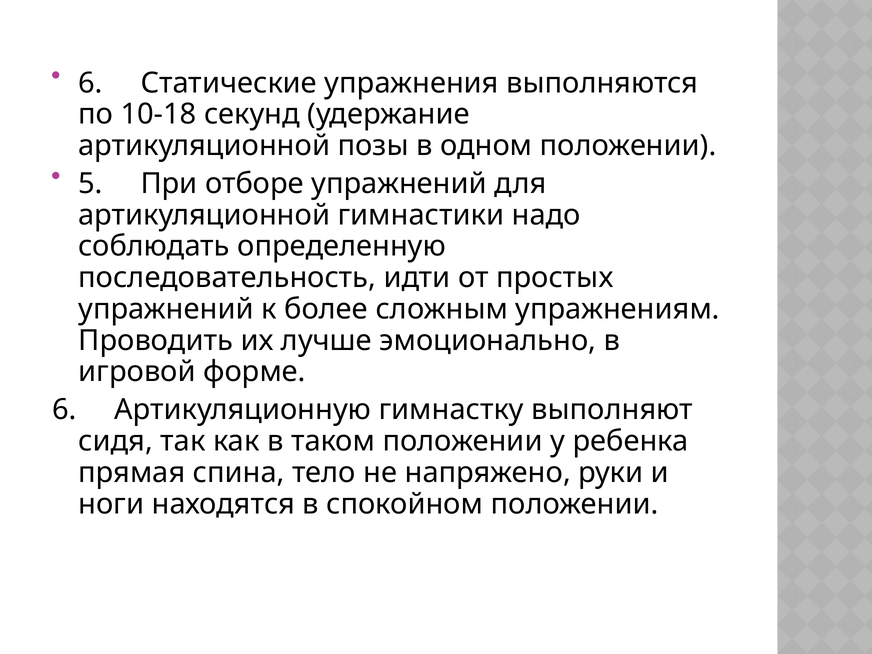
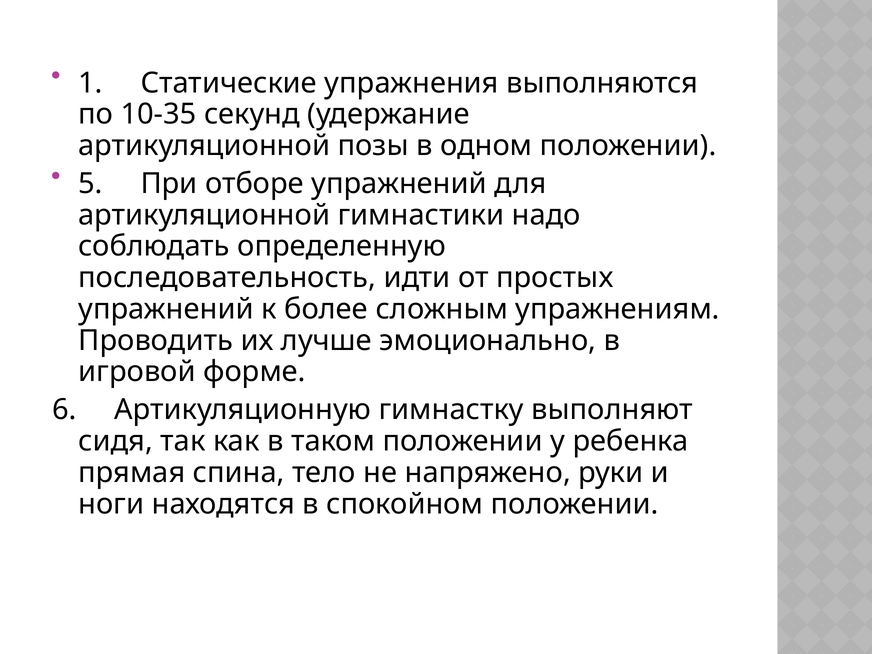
6: 6 -> 1 (91, 83)
10-18: 10-18 -> 10-35 (159, 114)
